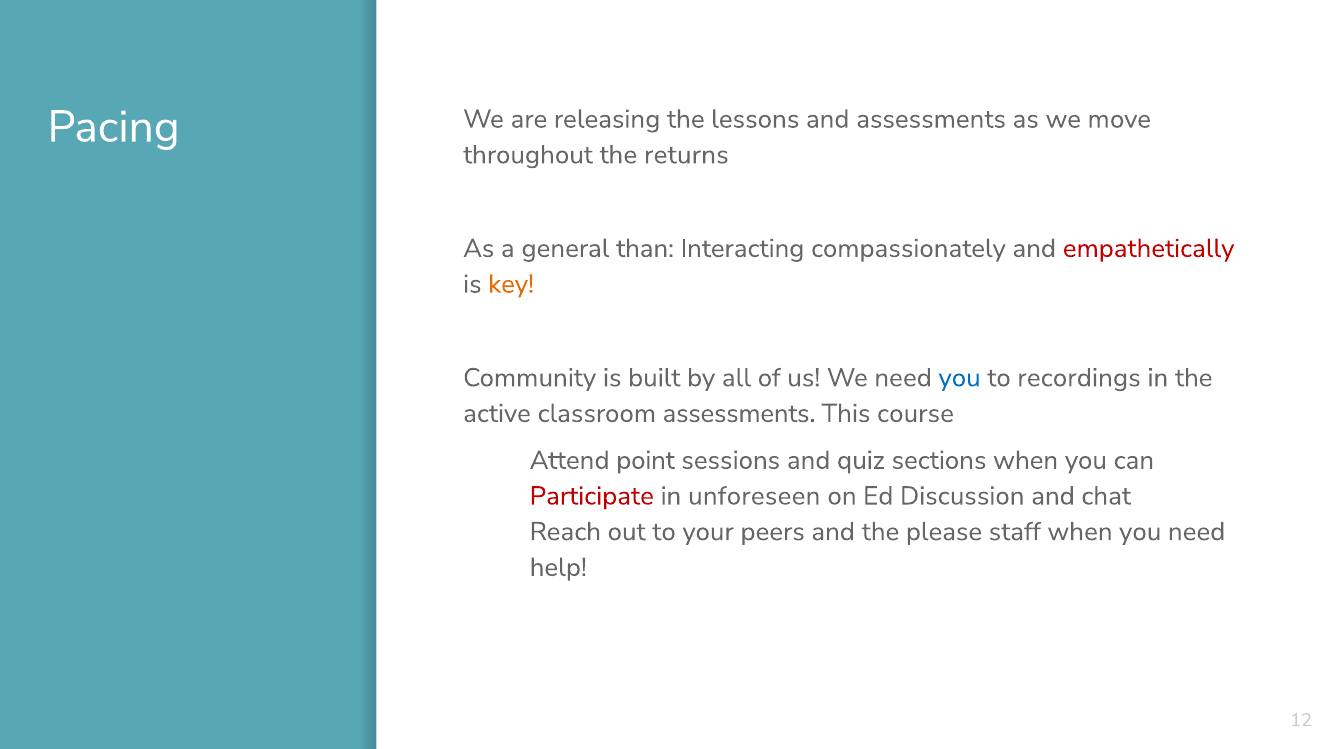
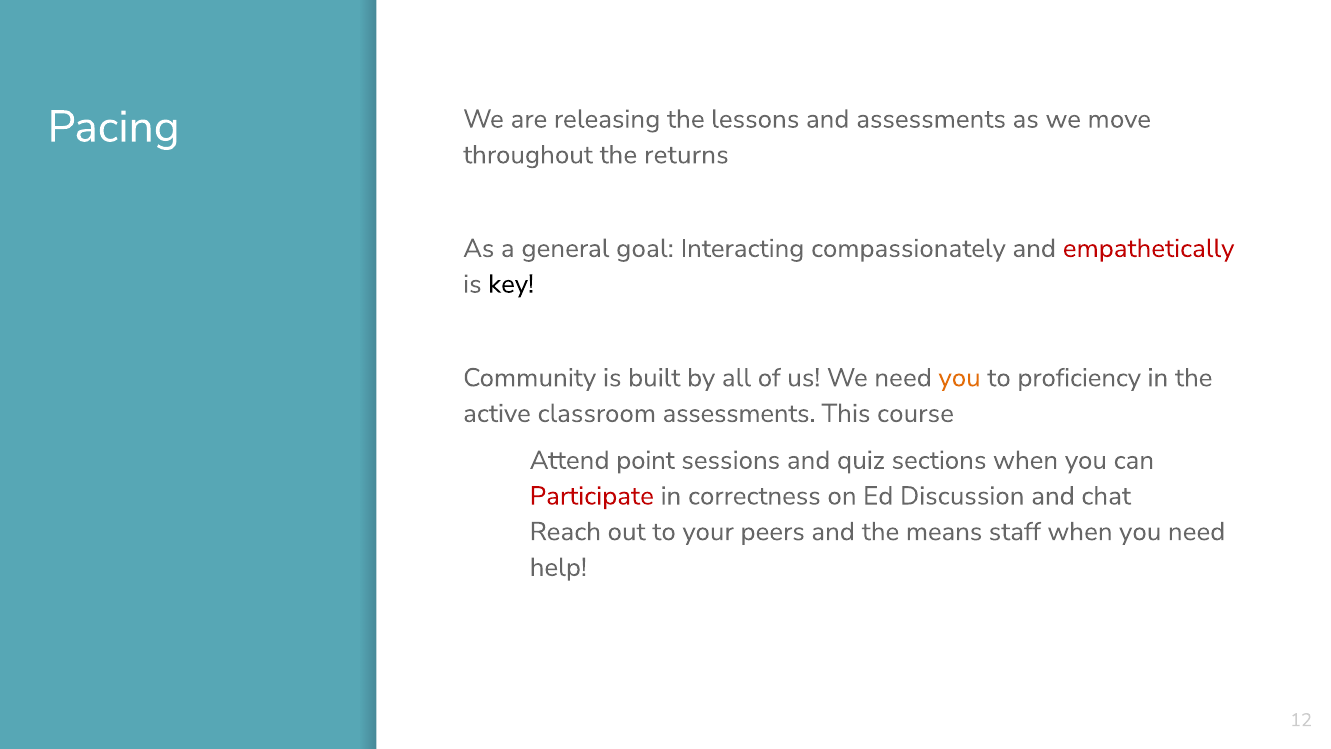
than: than -> goal (645, 248)
key colour: orange -> black (511, 284)
you colour: blue -> orange (960, 378)
recordings: recordings -> proficiency (1079, 378)
unforeseen: unforeseen -> correctness (754, 496)
please: please -> means (944, 531)
